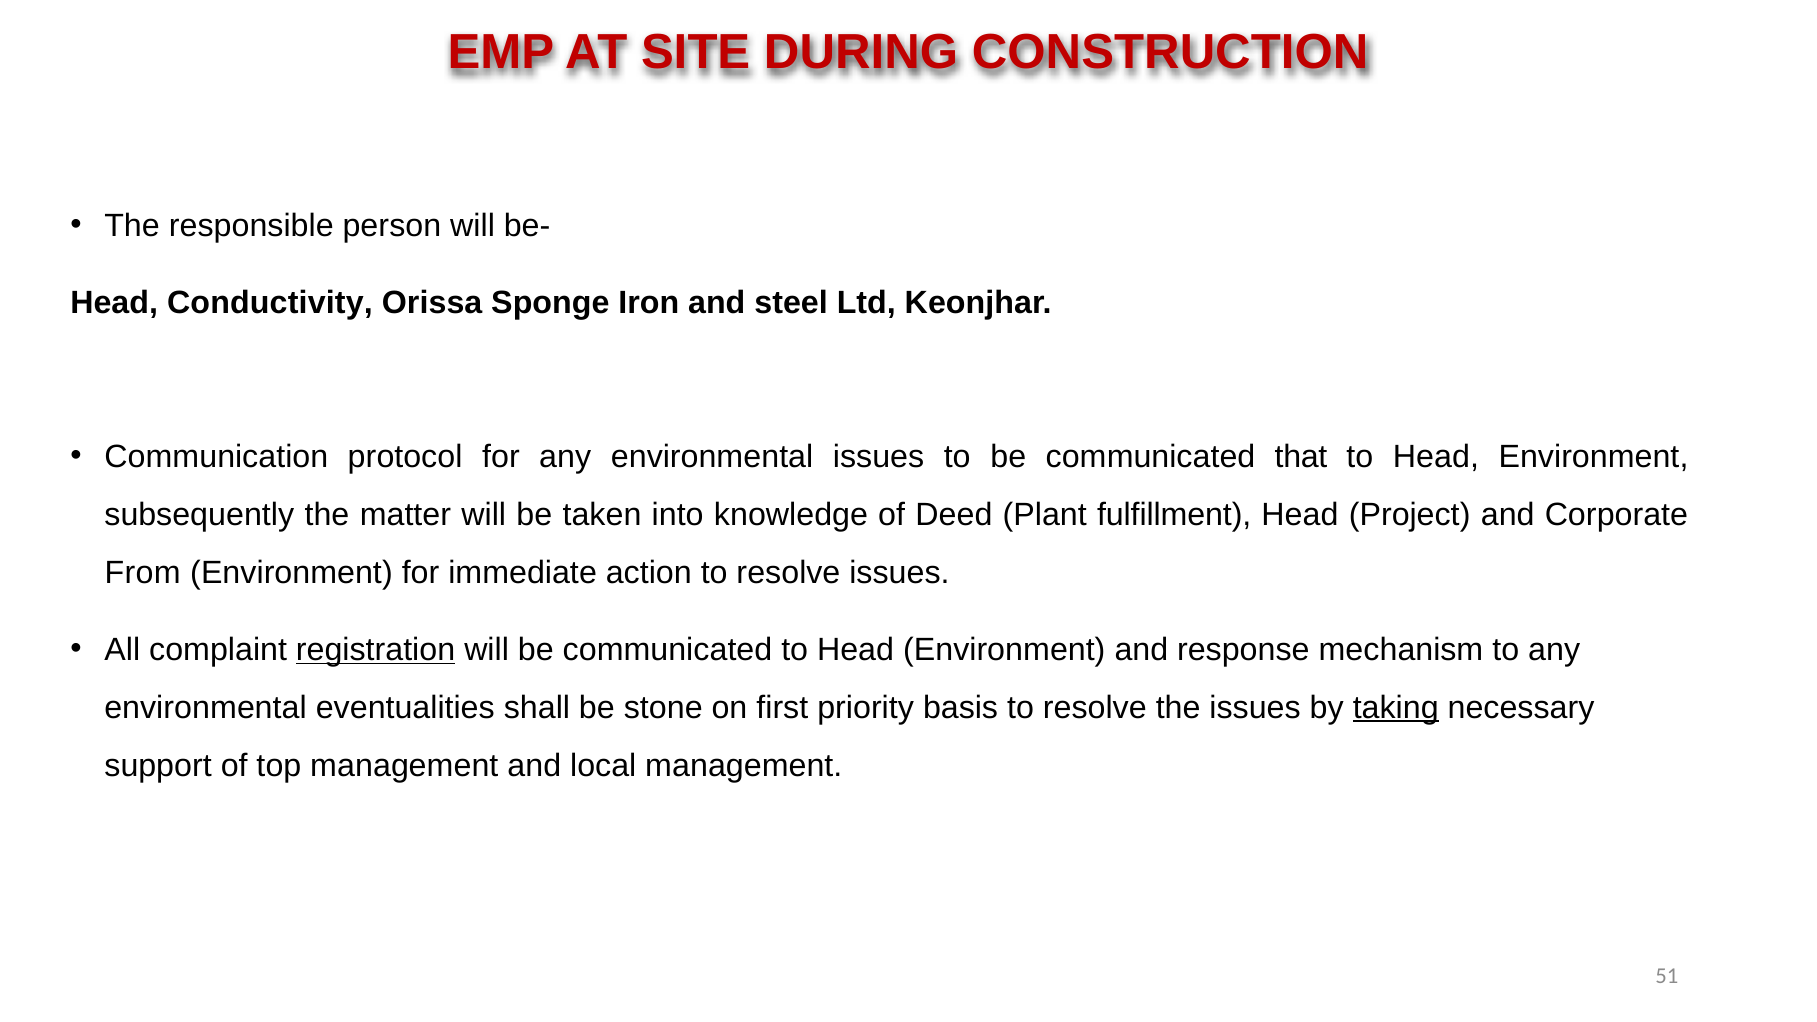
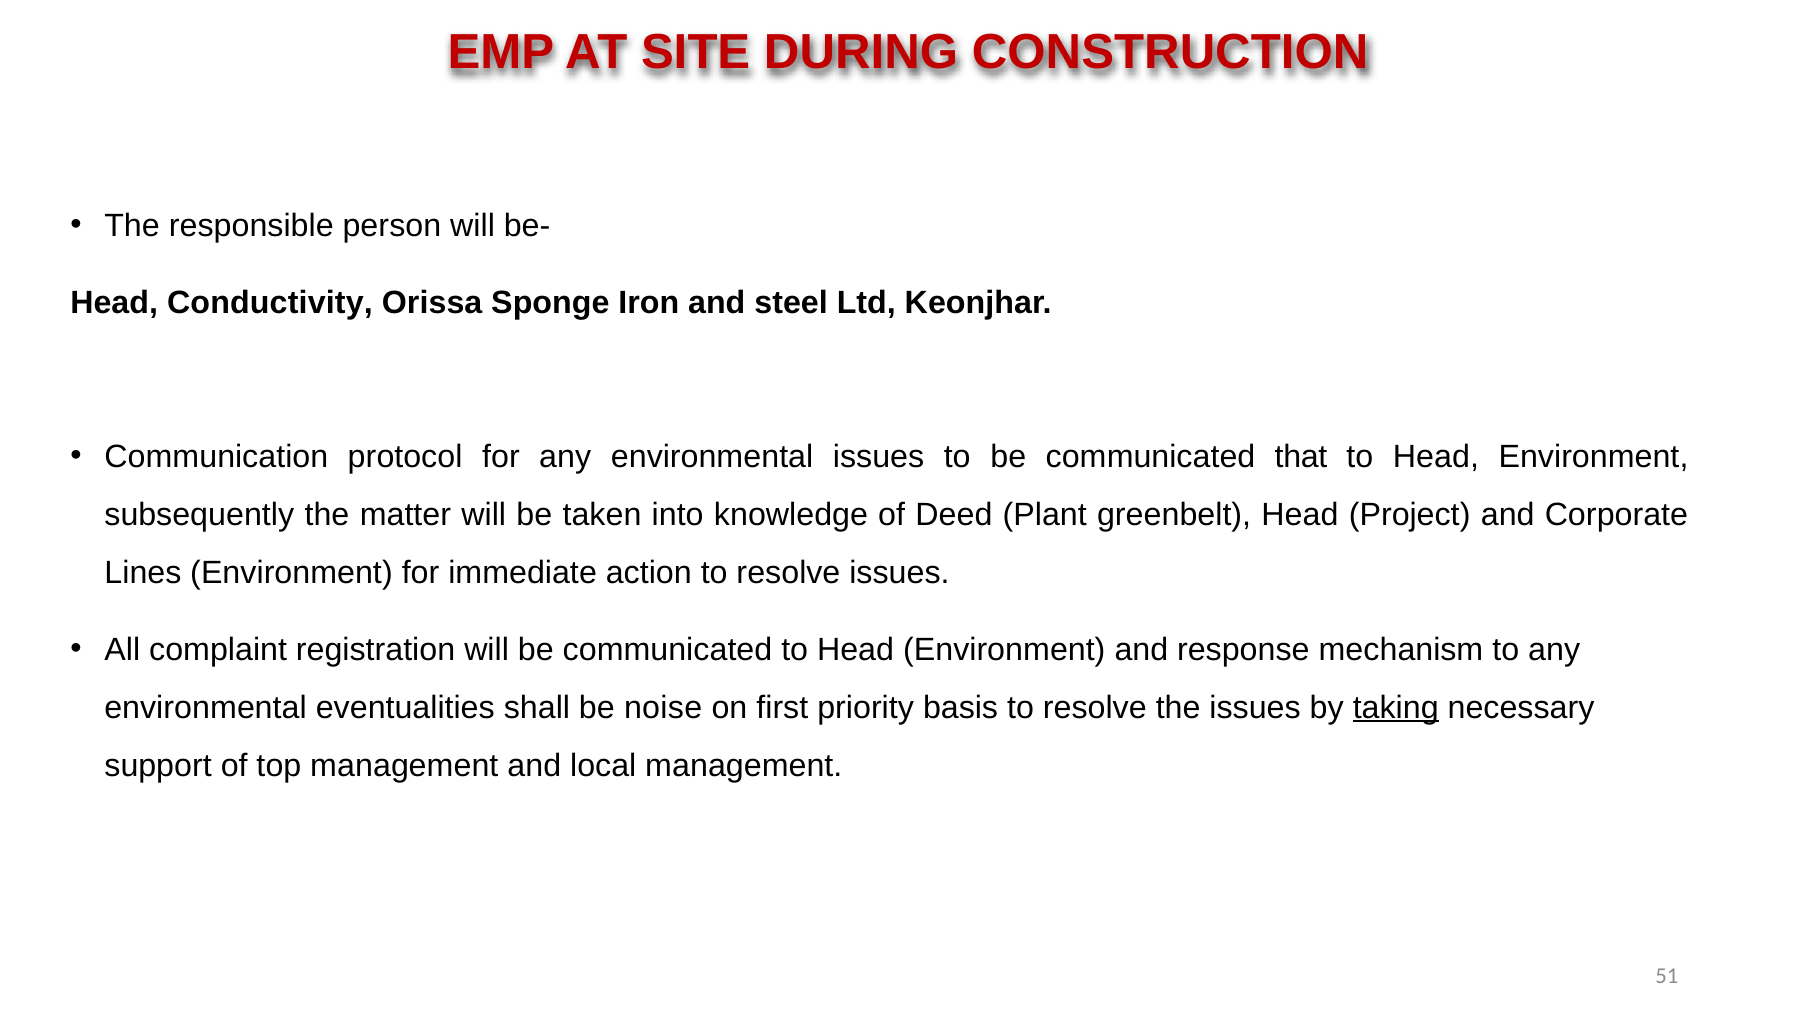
fulfillment: fulfillment -> greenbelt (1174, 515)
From: From -> Lines (143, 573)
registration underline: present -> none (376, 650)
stone: stone -> noise (663, 708)
